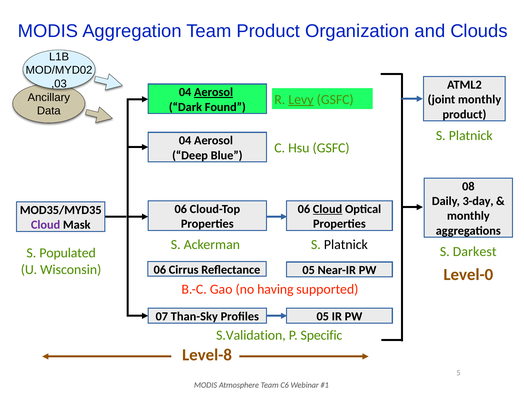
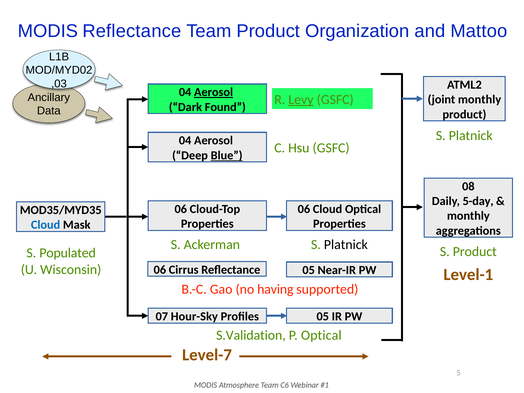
MODIS Aggregation: Aggregation -> Reflectance (132, 31)
Clouds: Clouds -> Mattoo (479, 31)
Blue underline: none -> present (227, 155)
3-day: 3-day -> 5-day (478, 201)
Cloud underline: present -> none (328, 209)
Cloud colour: purple -> blue (46, 225)
S Darkest: Darkest -> Product (475, 252)
Level-0: Level-0 -> Level-1 (468, 275)
Than-Sky: Than-Sky -> Hour-Sky (194, 317)
P Specific: Specific -> Optical (321, 335)
Level-8: Level-8 -> Level-7 (207, 355)
